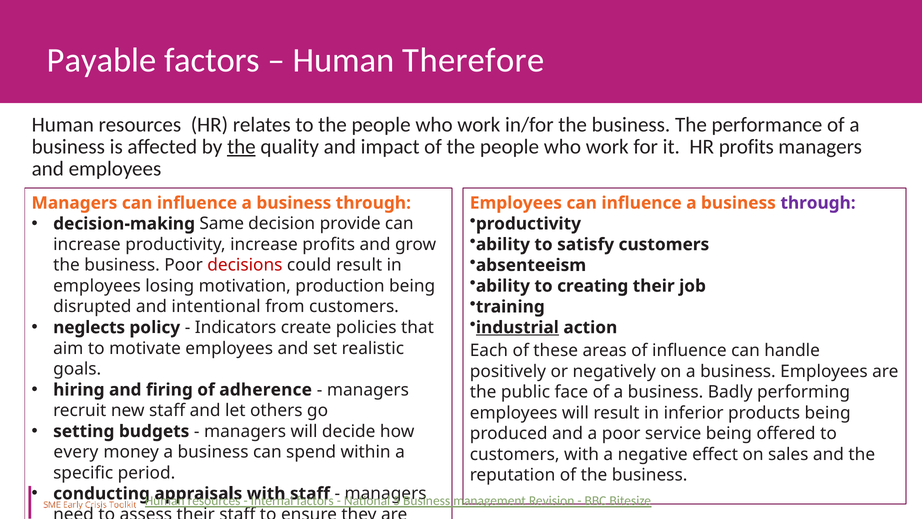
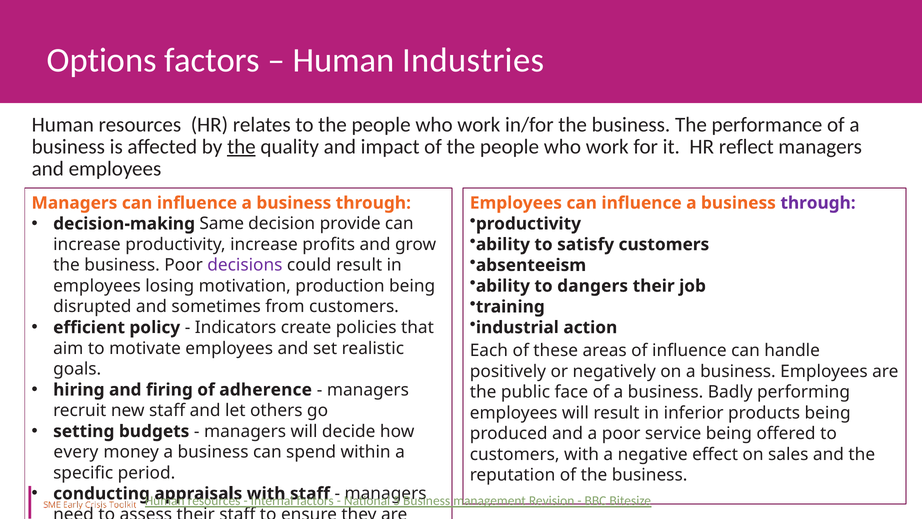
Payable: Payable -> Options (102, 60)
Therefore: Therefore -> Industries (473, 60)
HR profits: profits -> reflect (746, 147)
decisions colour: red -> purple (245, 265)
creating: creating -> dangers (593, 286)
intentional: intentional -> sometimes (216, 307)
industrial underline: present -> none (517, 327)
neglects: neglects -> efficient (89, 327)
